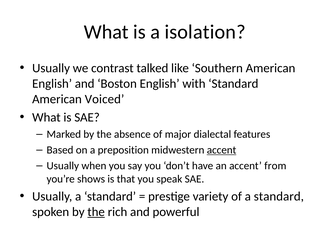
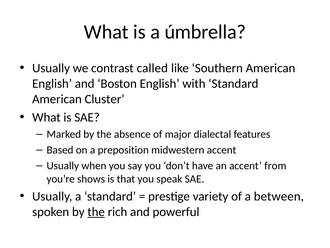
isolation: isolation -> úmbrella (205, 32)
talked: talked -> called (152, 68)
Voiced: Voiced -> Cluster (105, 99)
accent underline: present -> none (222, 150)
of a standard: standard -> between (279, 196)
